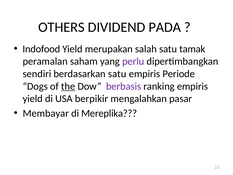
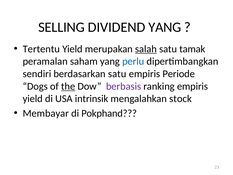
OTHERS: OTHERS -> SELLING (61, 27)
DIVIDEND PADA: PADA -> YANG (165, 27)
Indofood: Indofood -> Tertentu (41, 49)
salah underline: none -> present (146, 49)
perlu colour: purple -> blue (133, 61)
berpikir: berpikir -> intrinsik (92, 99)
pasar: pasar -> stock (181, 99)
Mereplika: Mereplika -> Pokphand (109, 113)
